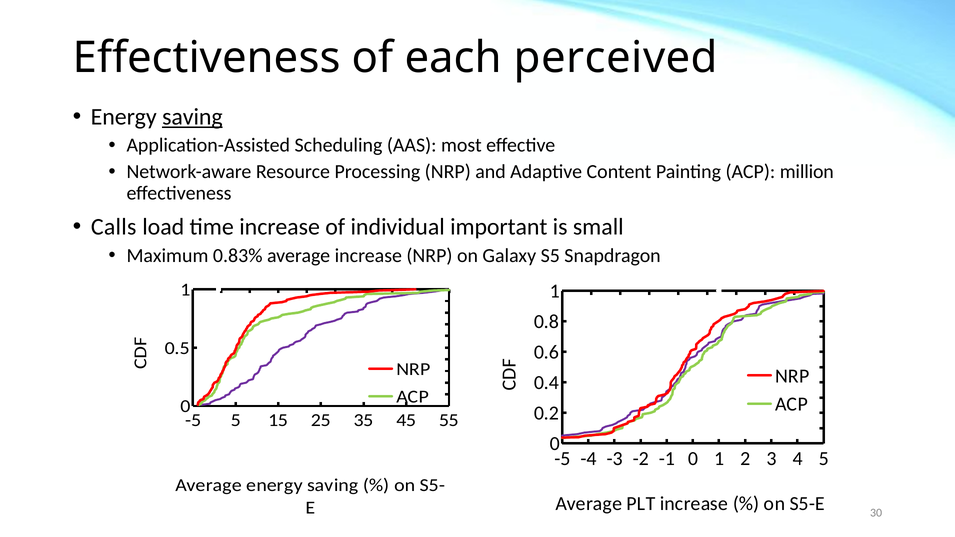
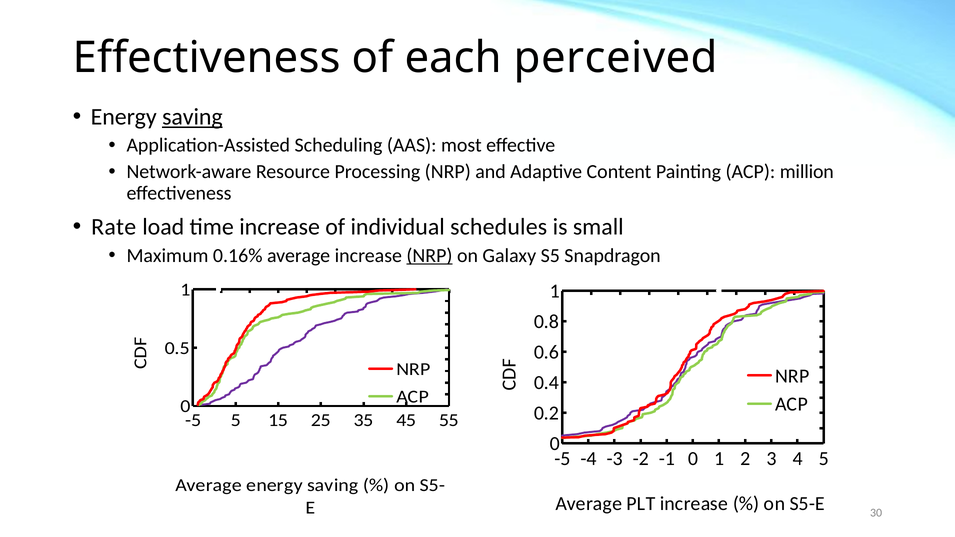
Calls: Calls -> Rate (114, 227)
important: important -> schedules (499, 227)
0.83%: 0.83% -> 0.16% (238, 256)
NRP underline: none -> present (429, 256)
